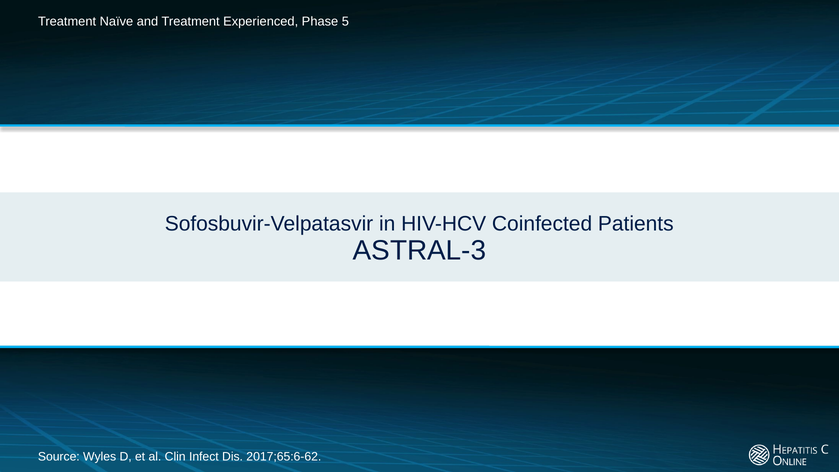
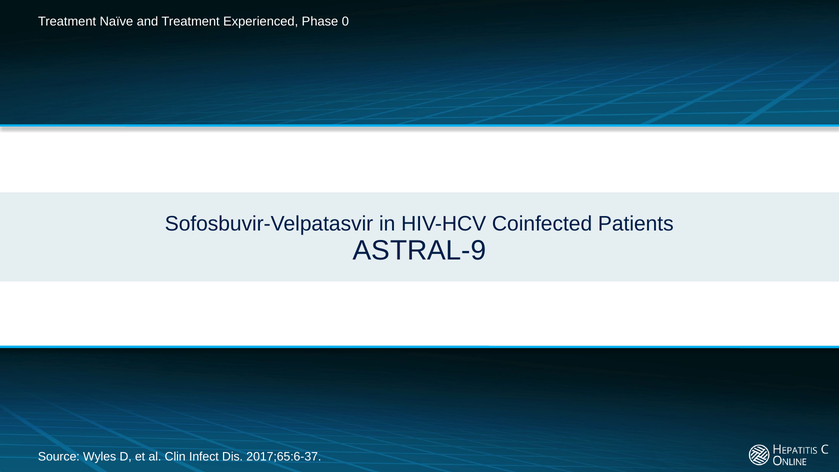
5: 5 -> 0 (345, 22)
ASTRAL-3: ASTRAL-3 -> ASTRAL-9 (420, 251)
2017;65:6-62: 2017;65:6-62 -> 2017;65:6-37 (284, 457)
